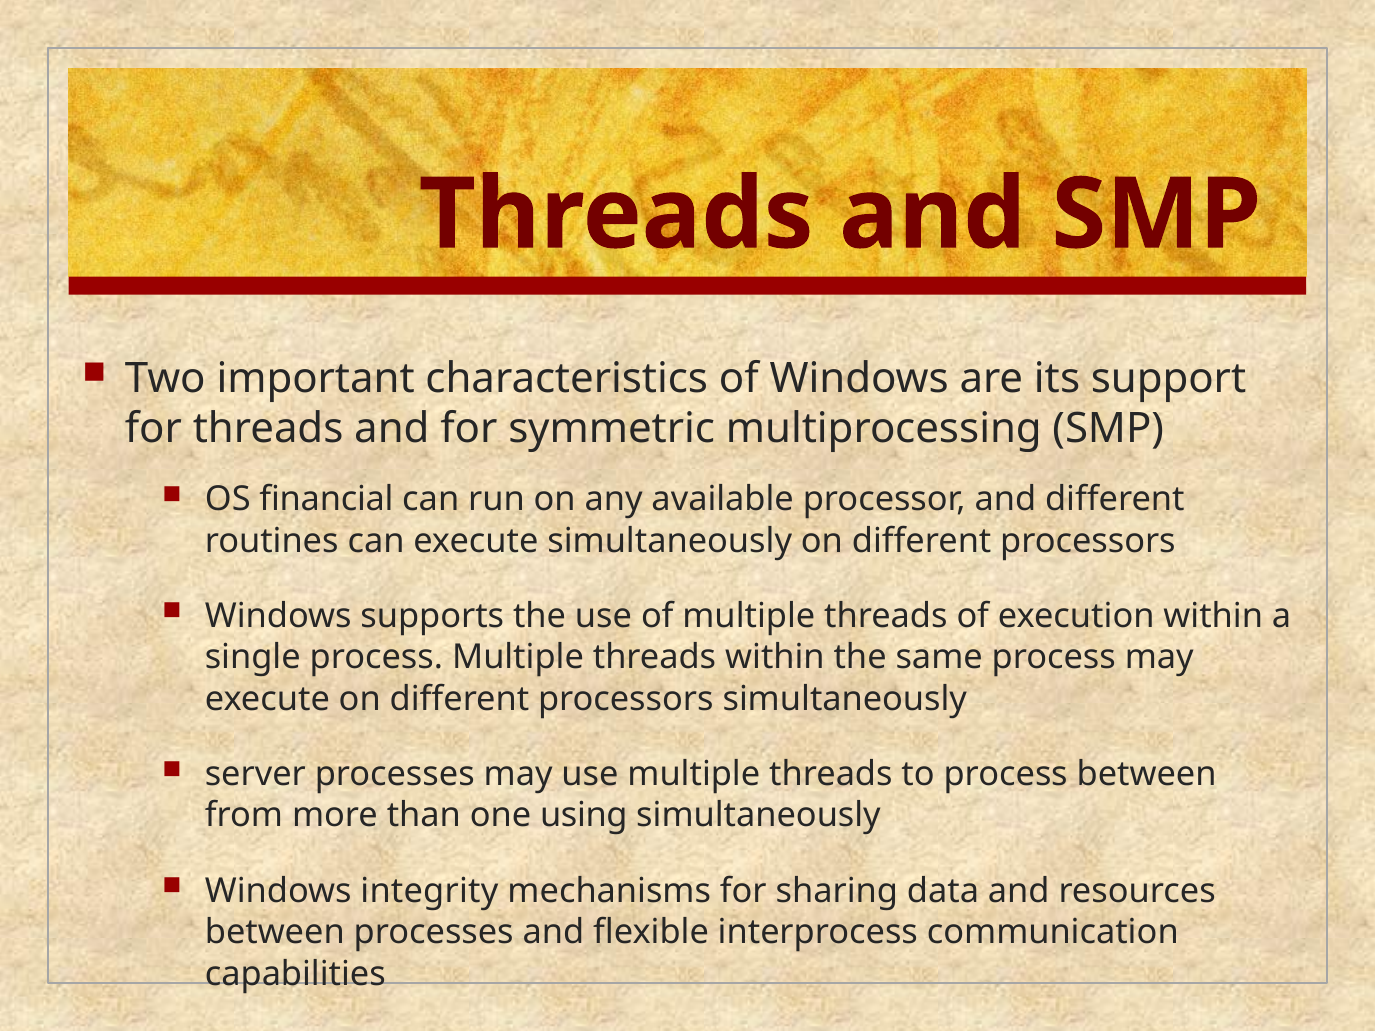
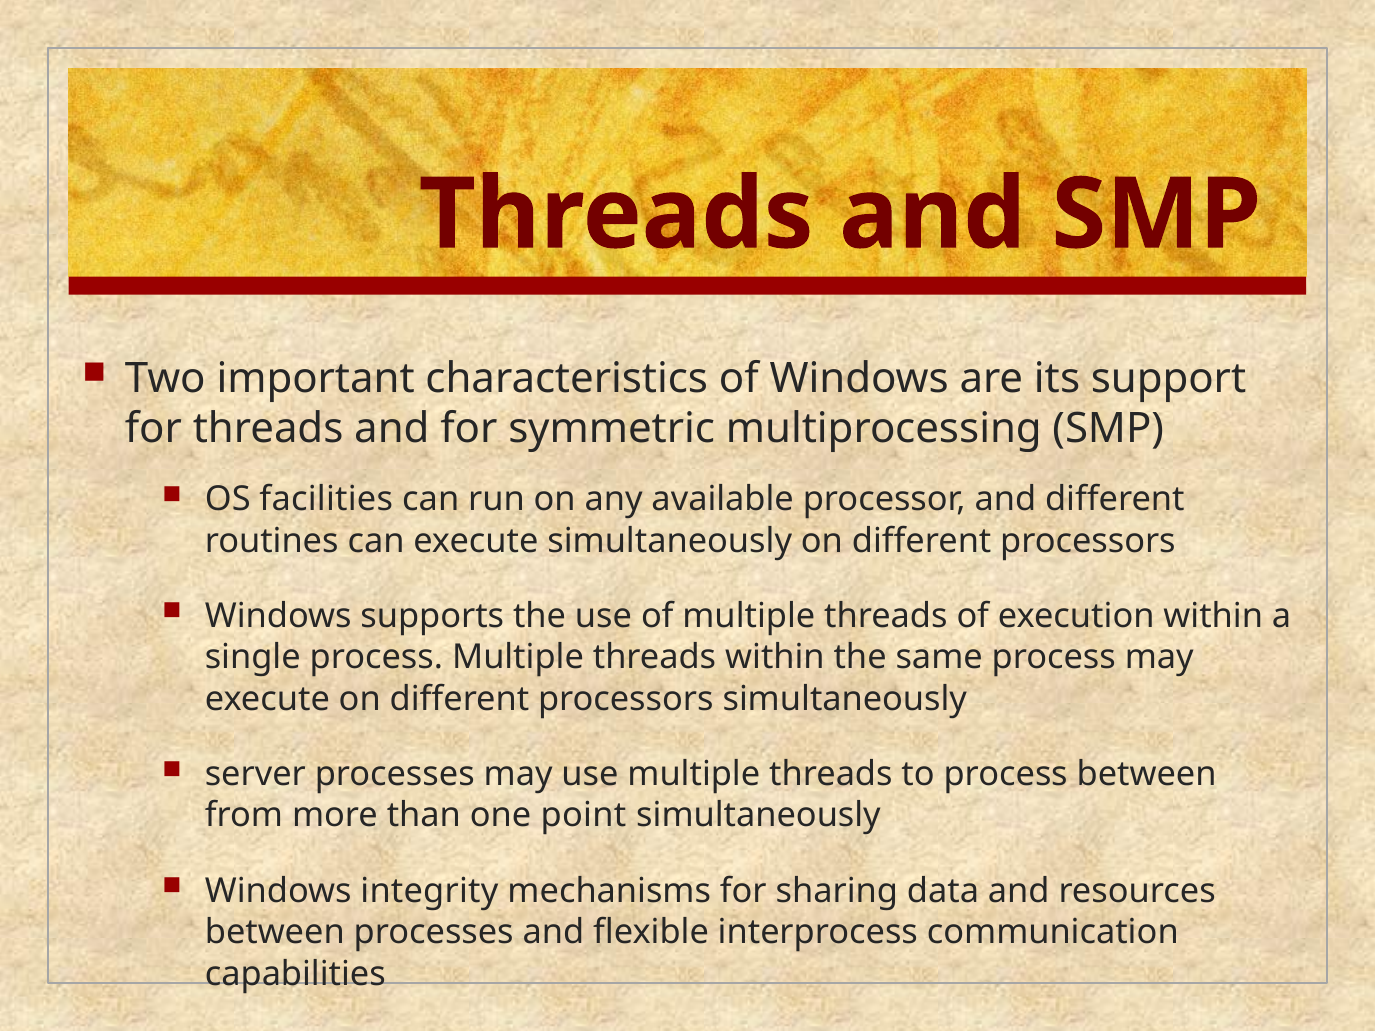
financial: financial -> facilities (326, 500)
using: using -> point (583, 816)
